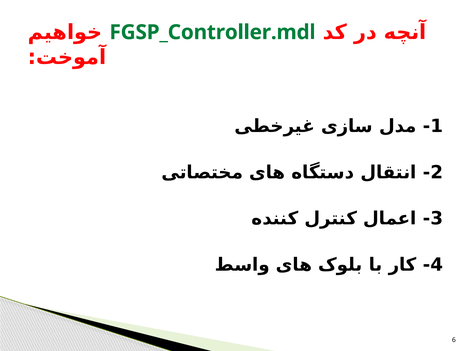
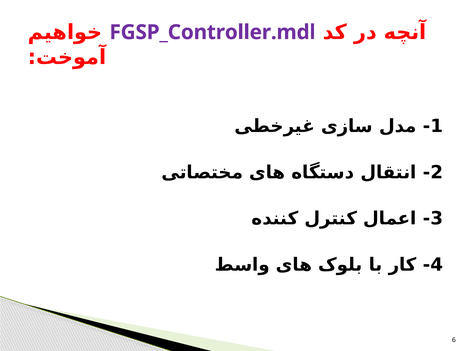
FGSP_Controller.mdl colour: green -> purple (213, 32)
